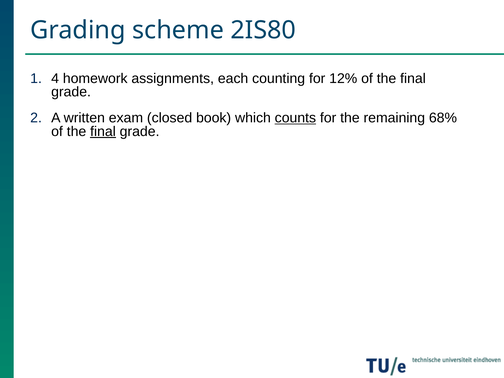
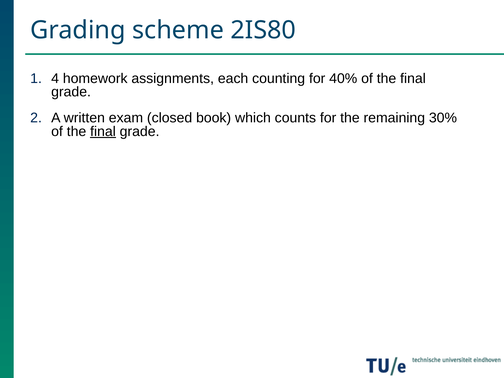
12%: 12% -> 40% (343, 79)
counts underline: present -> none (295, 118)
68%: 68% -> 30% (443, 118)
